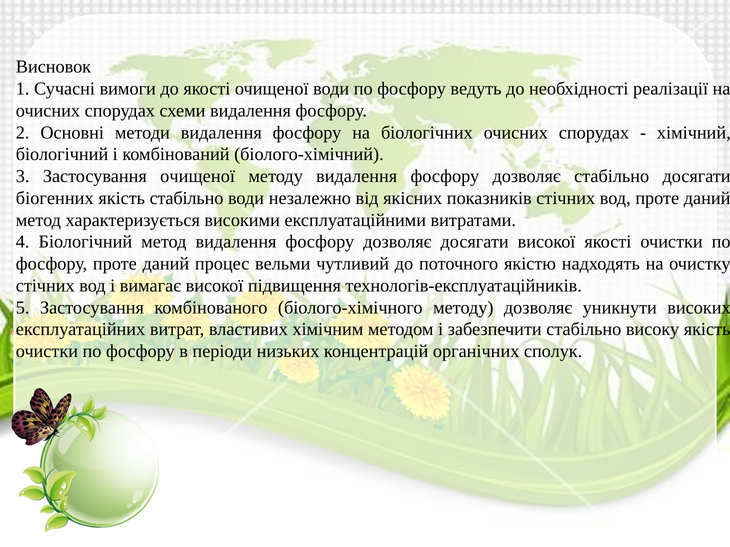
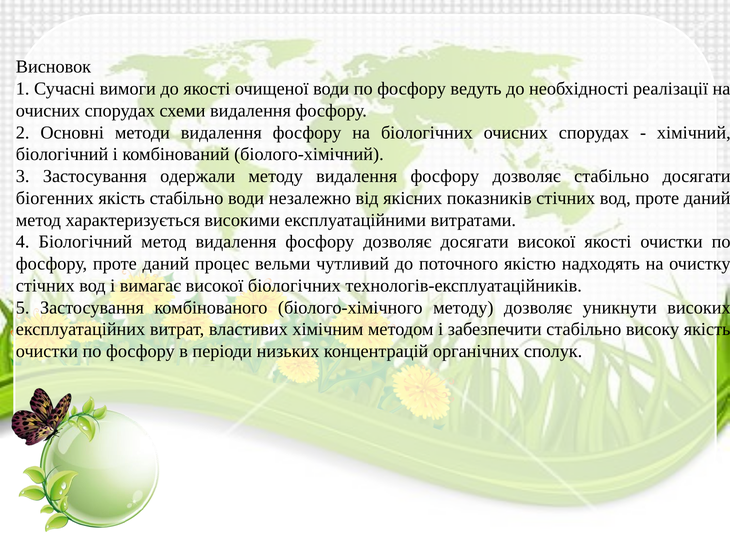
Застосування очищеної: очищеної -> одержали (198, 176)
високої підвищення: підвищення -> біологічних (294, 286)
